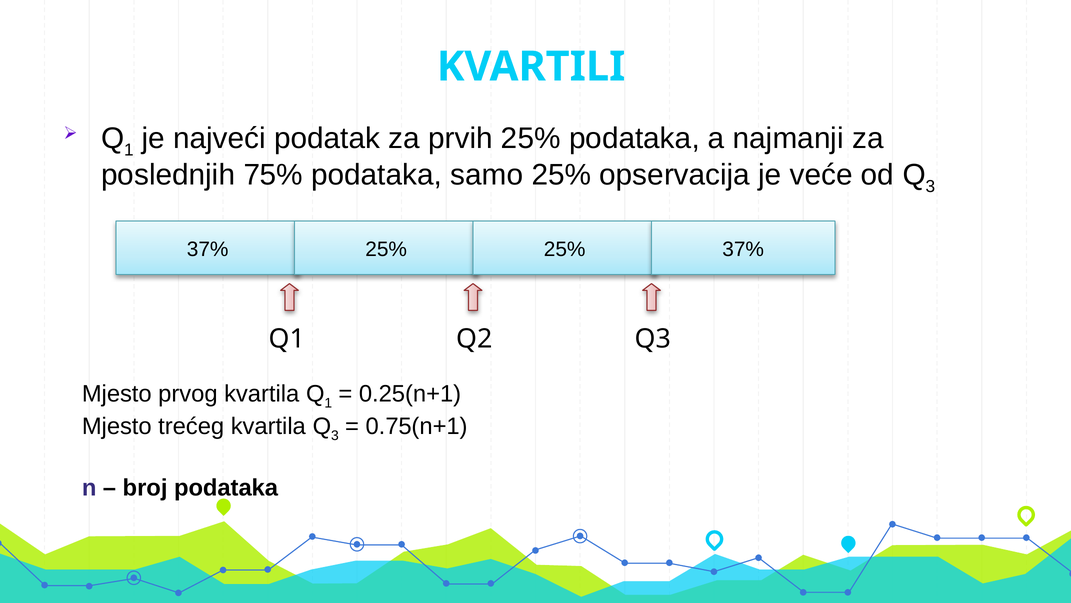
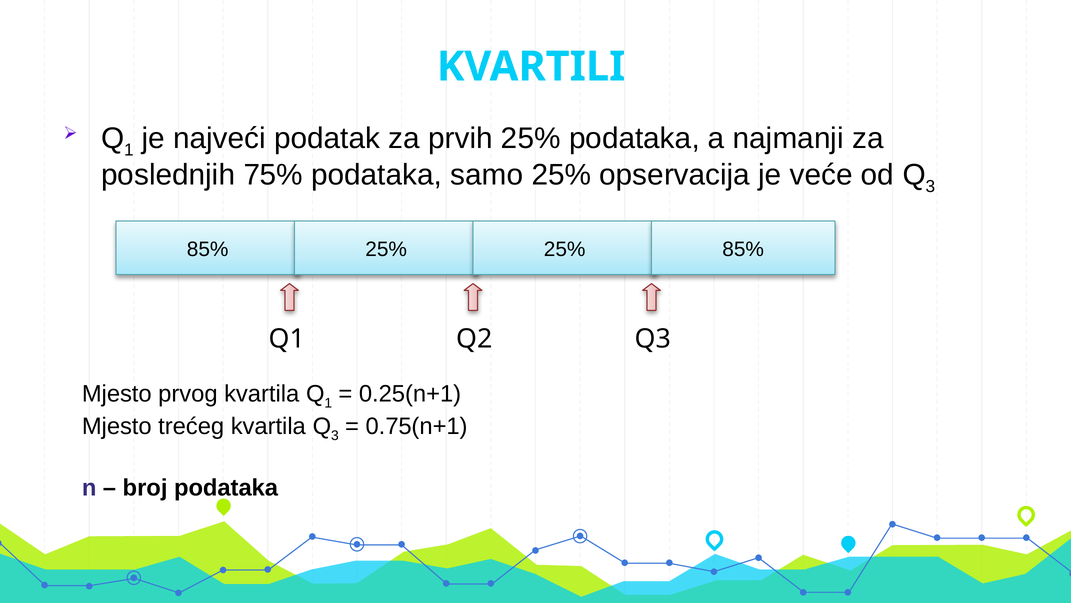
37%: 37% -> 85% (208, 249)
25% 37%: 37% -> 85% (743, 249)
